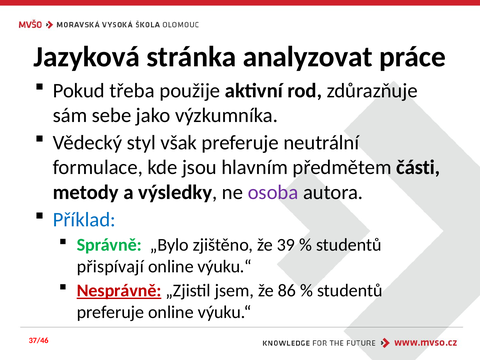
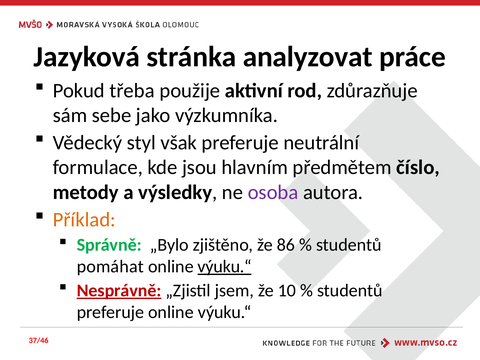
části: části -> číslo (418, 168)
Příklad colour: blue -> orange (84, 220)
39: 39 -> 86 (286, 245)
přispívají: přispívají -> pomáhat (110, 267)
výuku.“ underline: none -> present (225, 267)
86: 86 -> 10 (287, 291)
